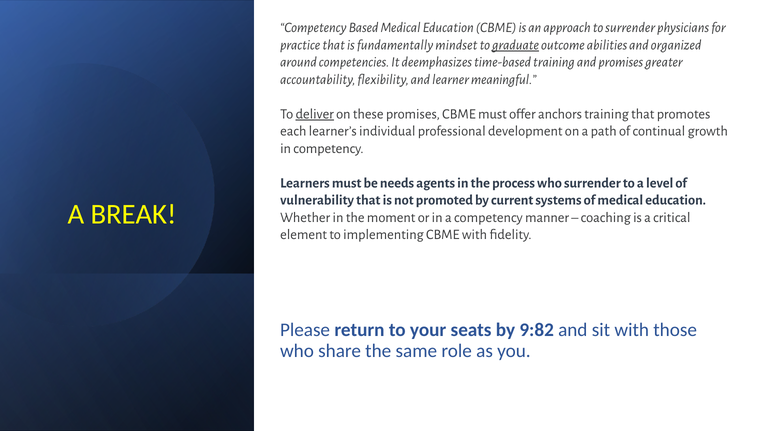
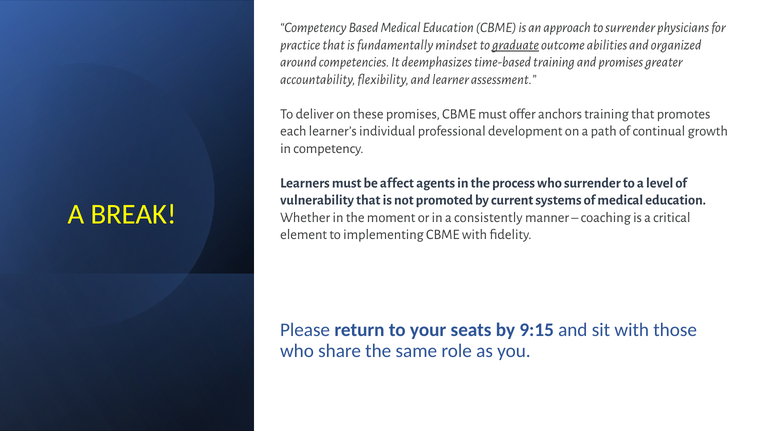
meaningful: meaningful -> assessment (504, 80)
deliver underline: present -> none (315, 114)
needs: needs -> affect (397, 183)
a competency: competency -> consistently (488, 218)
9:82: 9:82 -> 9:15 (537, 330)
